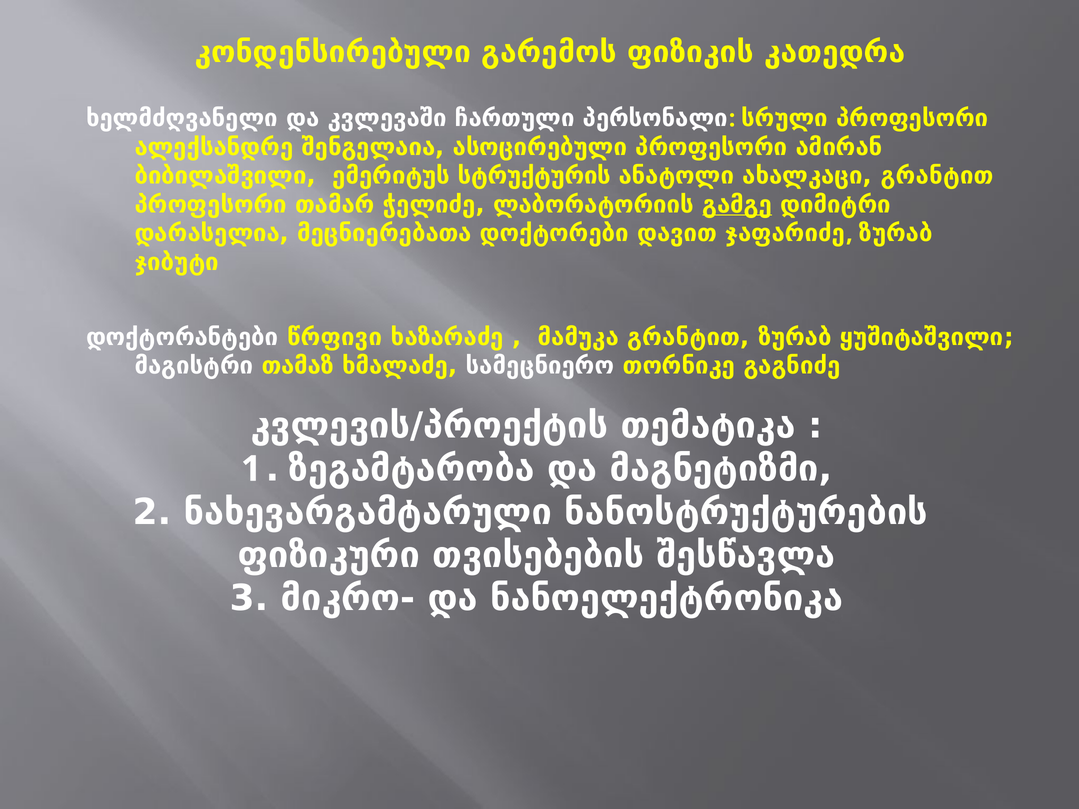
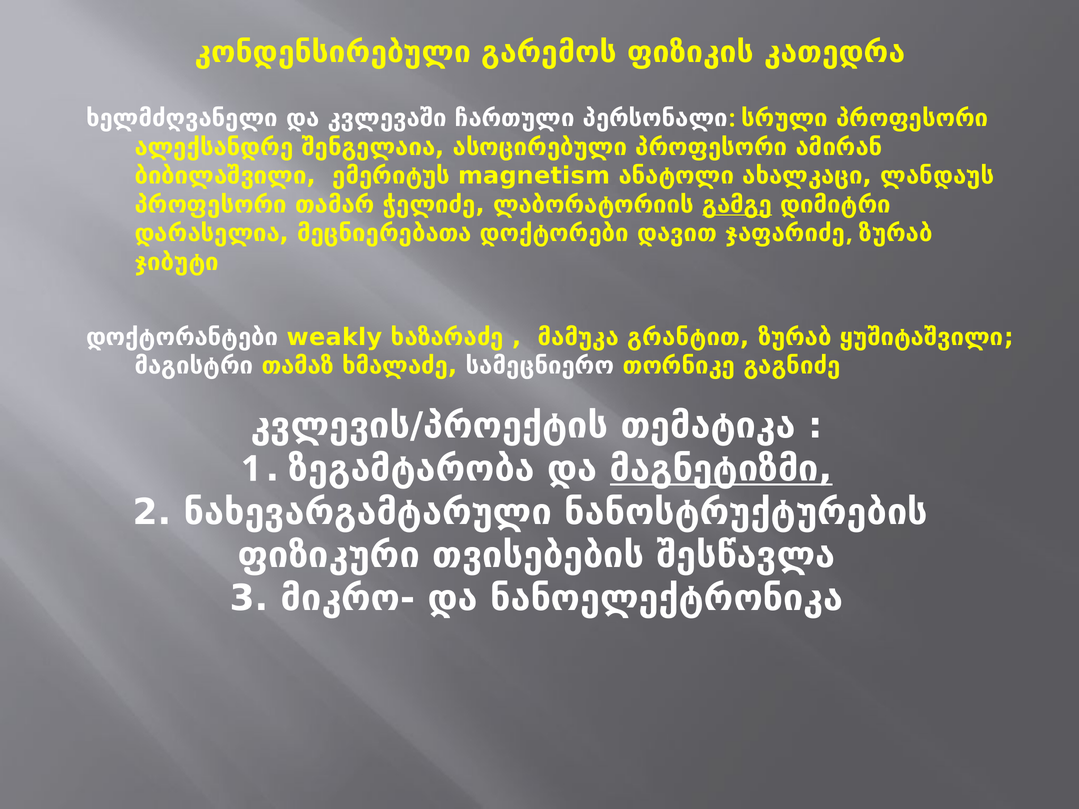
სტრუქტურის: სტრუქტურის -> magnetism (534, 176)
ახალკაცი გრანტით: გრანტით -> ლანდაუს (937, 176)
წრფივი: წრფივი -> weakly (335, 337)
მაგნეტიზმი underline: none -> present (721, 469)
